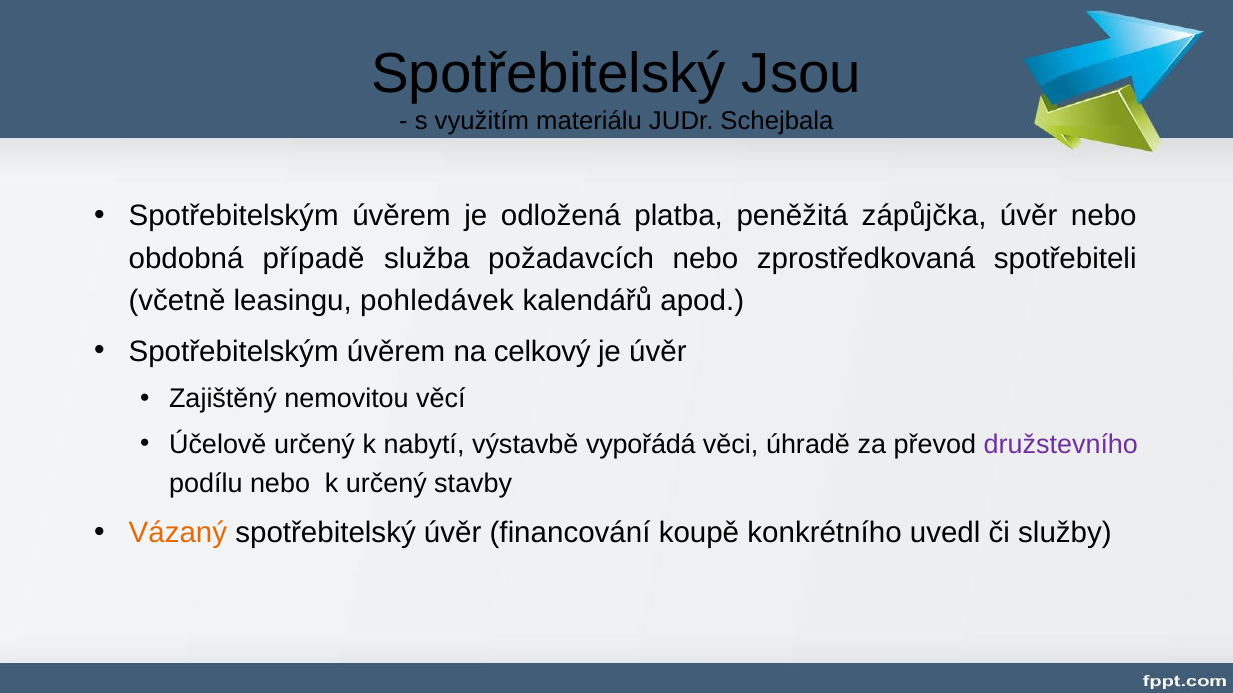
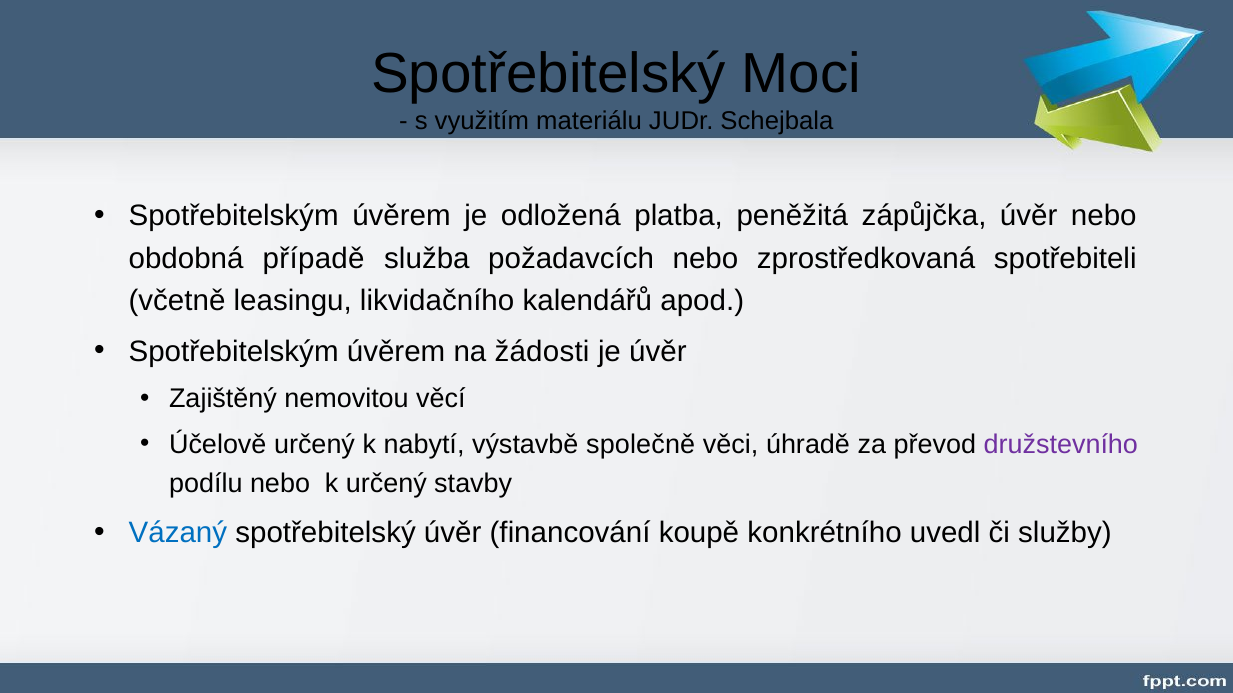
Jsou: Jsou -> Moci (801, 74)
pohledávek: pohledávek -> likvidačního (437, 301)
celkový: celkový -> žádosti (542, 352)
vypořádá: vypořádá -> společně (641, 445)
Vázaný colour: orange -> blue (178, 533)
